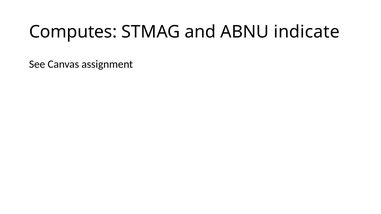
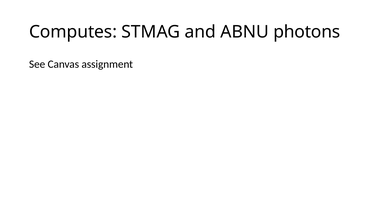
indicate: indicate -> photons (307, 32)
